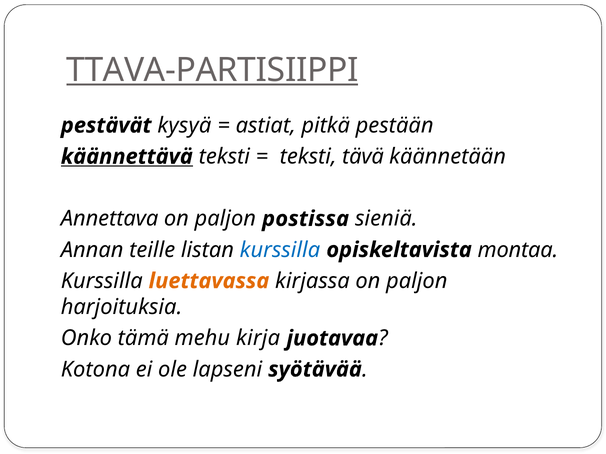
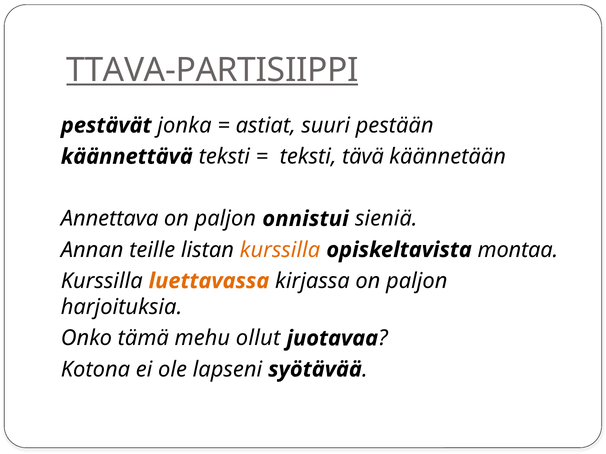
kysyä: kysyä -> jonka (184, 126)
pitkä: pitkä -> suuri (326, 126)
käännettävä underline: present -> none (127, 157)
postissa: postissa -> onnistui (306, 219)
kurssilla colour: blue -> orange (280, 250)
kirja: kirja -> ollut (258, 339)
